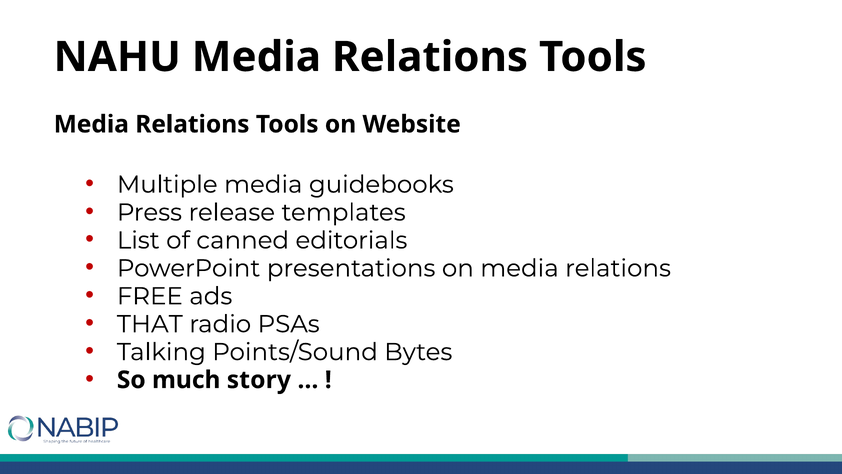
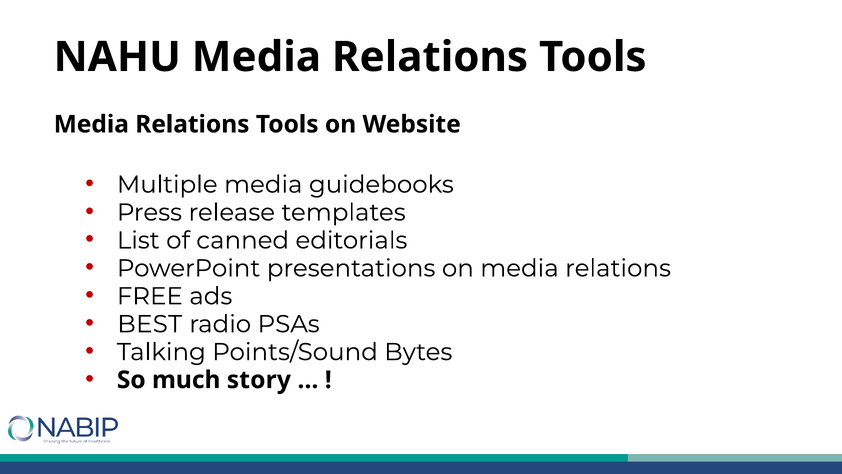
THAT: THAT -> BEST (150, 324)
